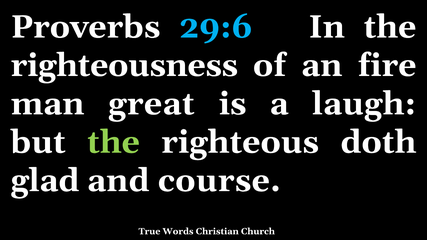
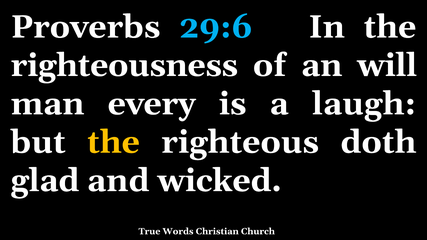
fire: fire -> will (387, 65)
great: great -> every (152, 104)
the colour: light green -> yellow (114, 142)
course: course -> wicked (220, 181)
